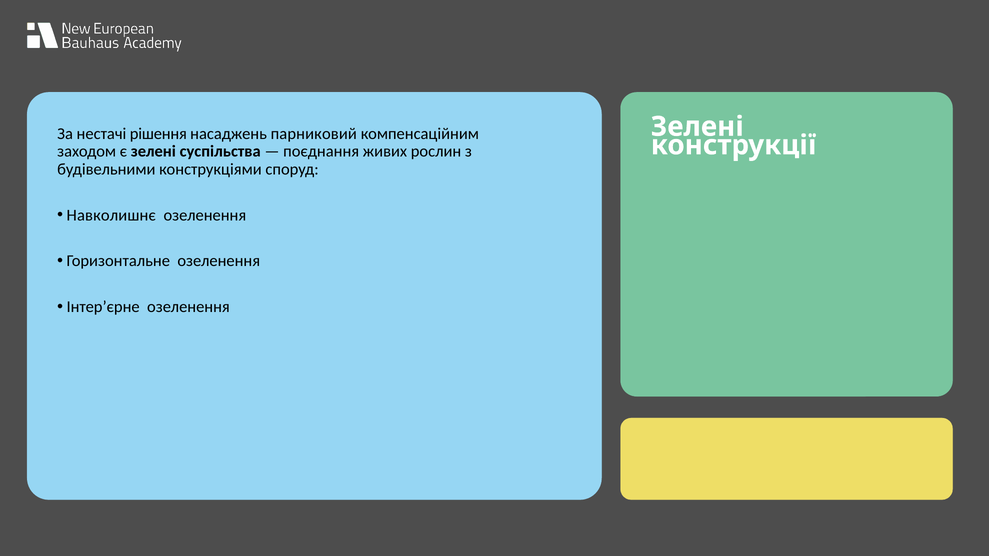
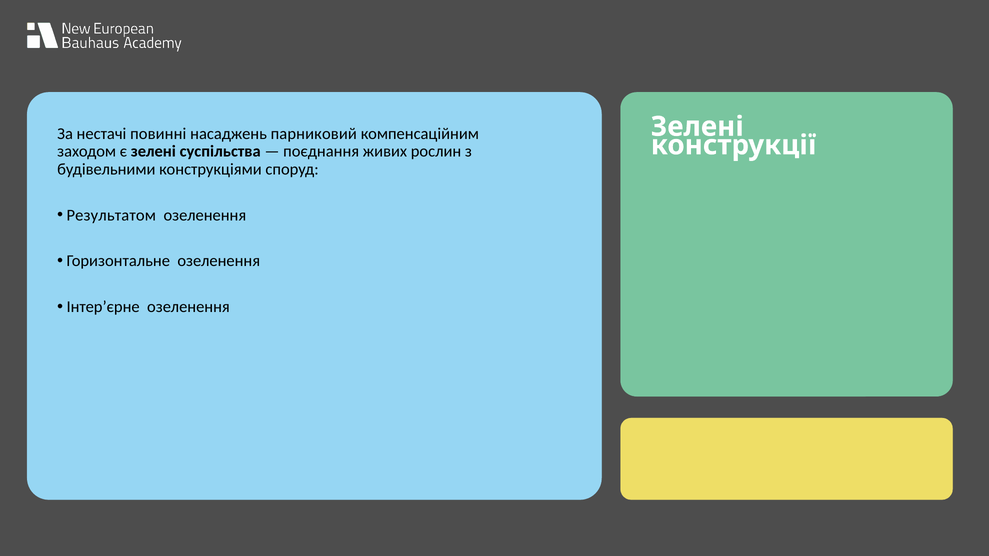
рішення: рішення -> повинні (158, 134)
Навколишнє: Навколишнє -> Результатом (111, 215)
